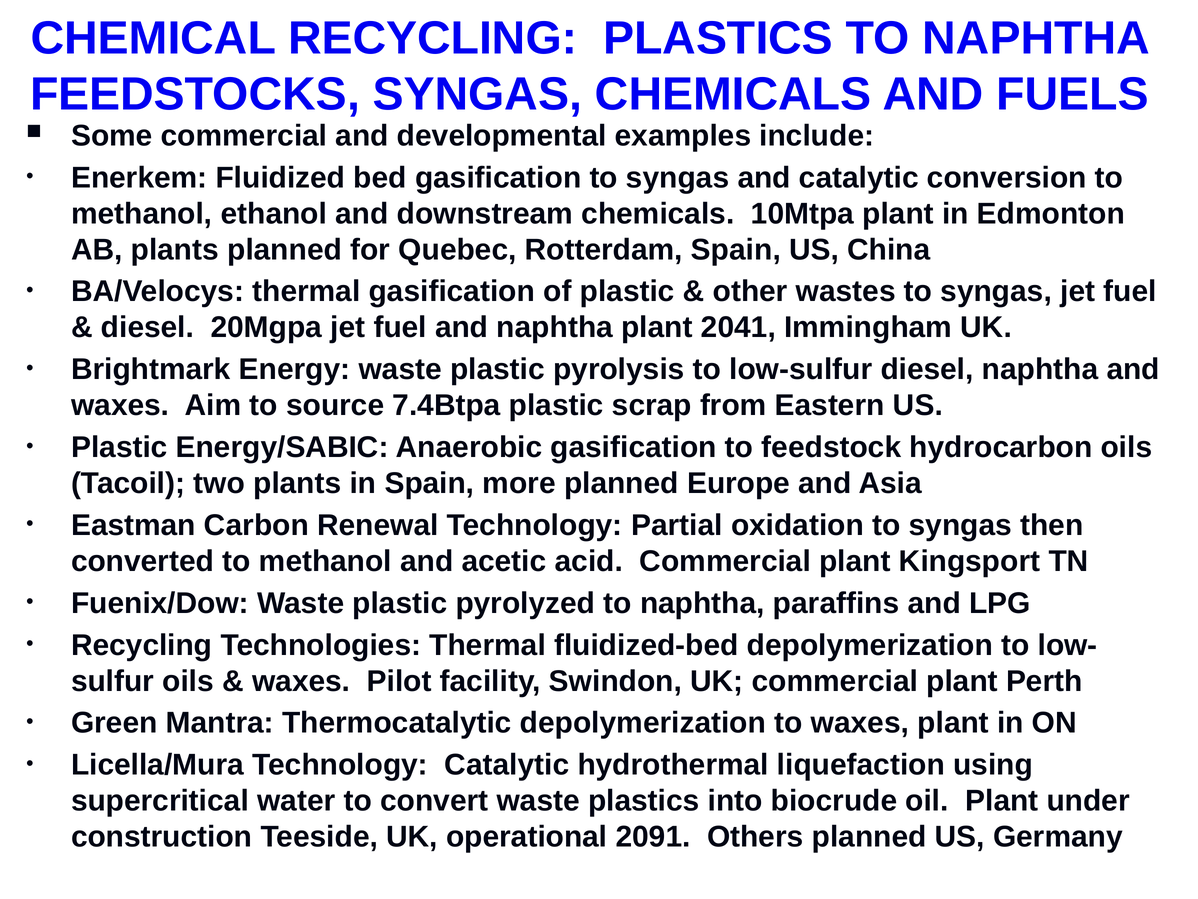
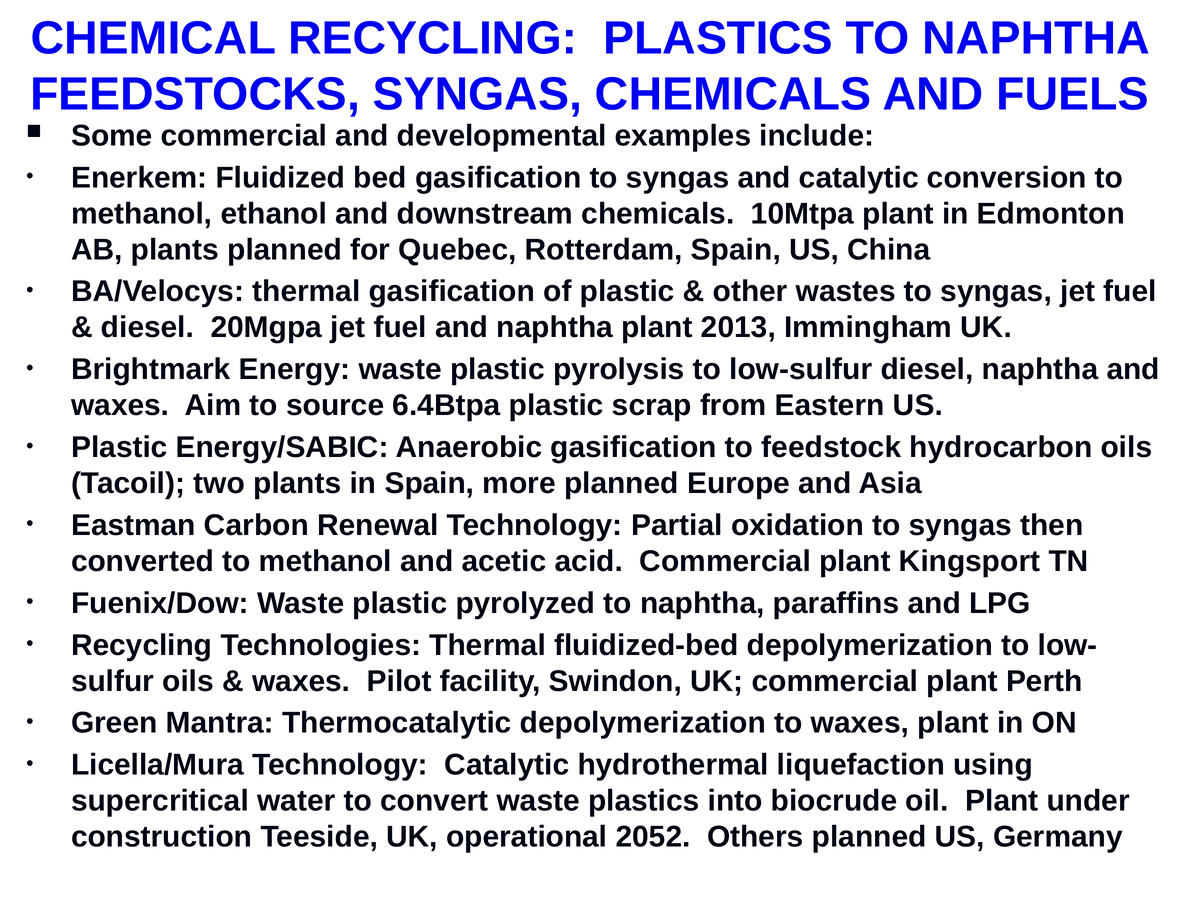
2041: 2041 -> 2013 (738, 327)
7.4Btpa: 7.4Btpa -> 6.4Btpa (447, 405)
2091: 2091 -> 2052 (653, 836)
